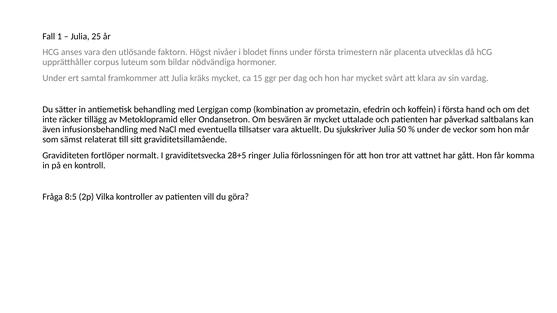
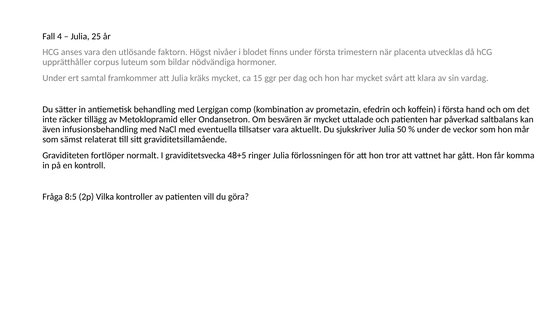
1: 1 -> 4 (60, 36)
28+5: 28+5 -> 48+5 (237, 155)
